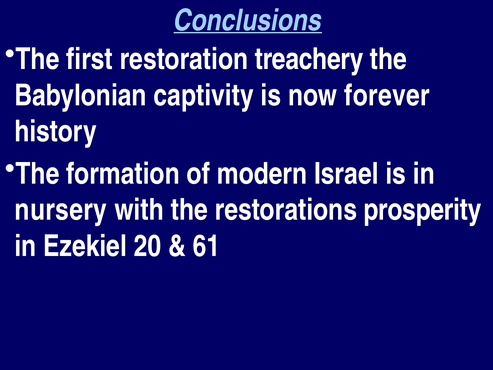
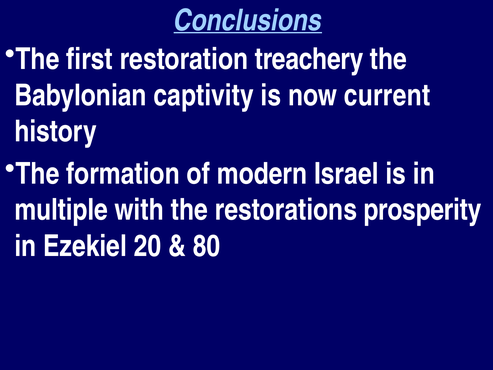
forever: forever -> current (387, 95)
nursery: nursery -> multiple (61, 210)
61: 61 -> 80 (207, 246)
